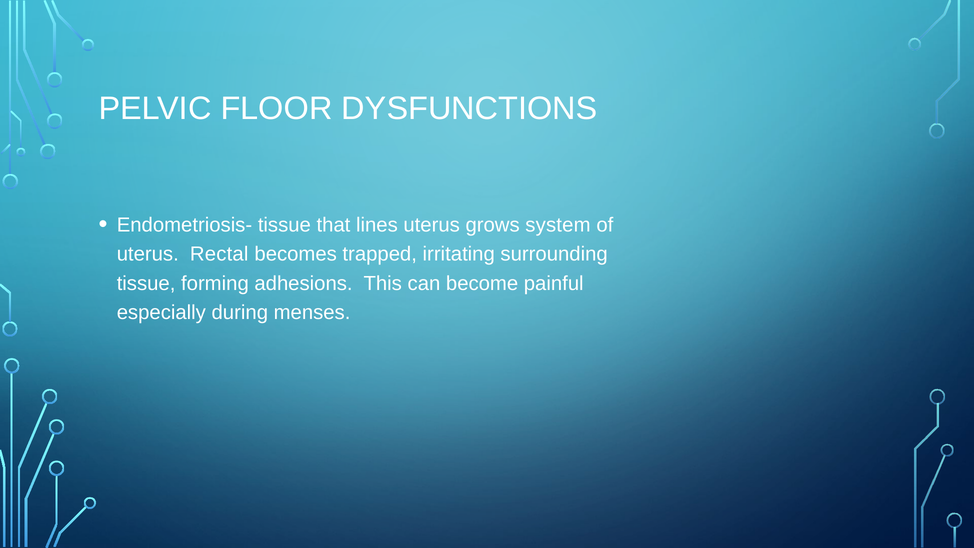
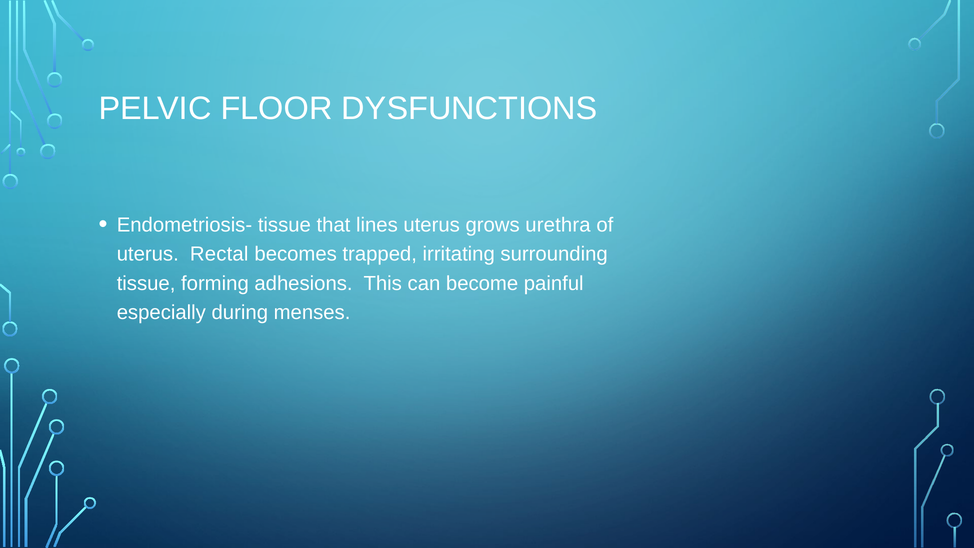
system: system -> urethra (558, 225)
